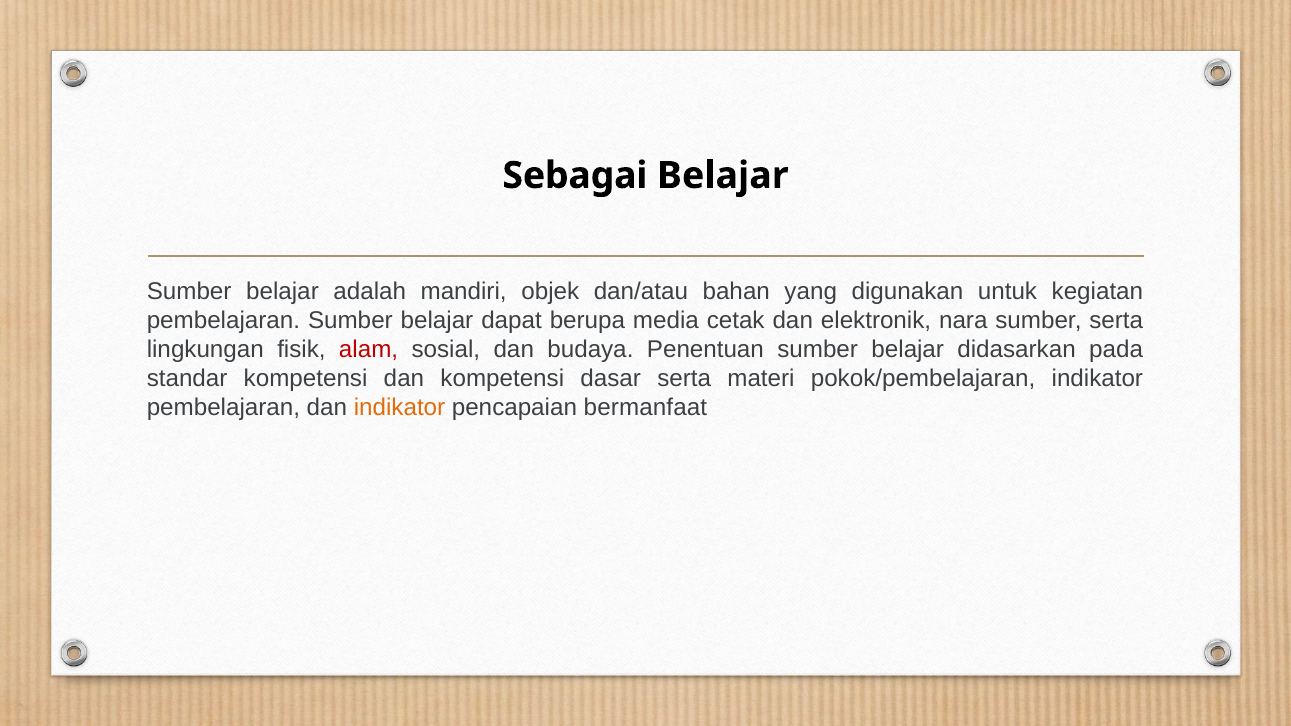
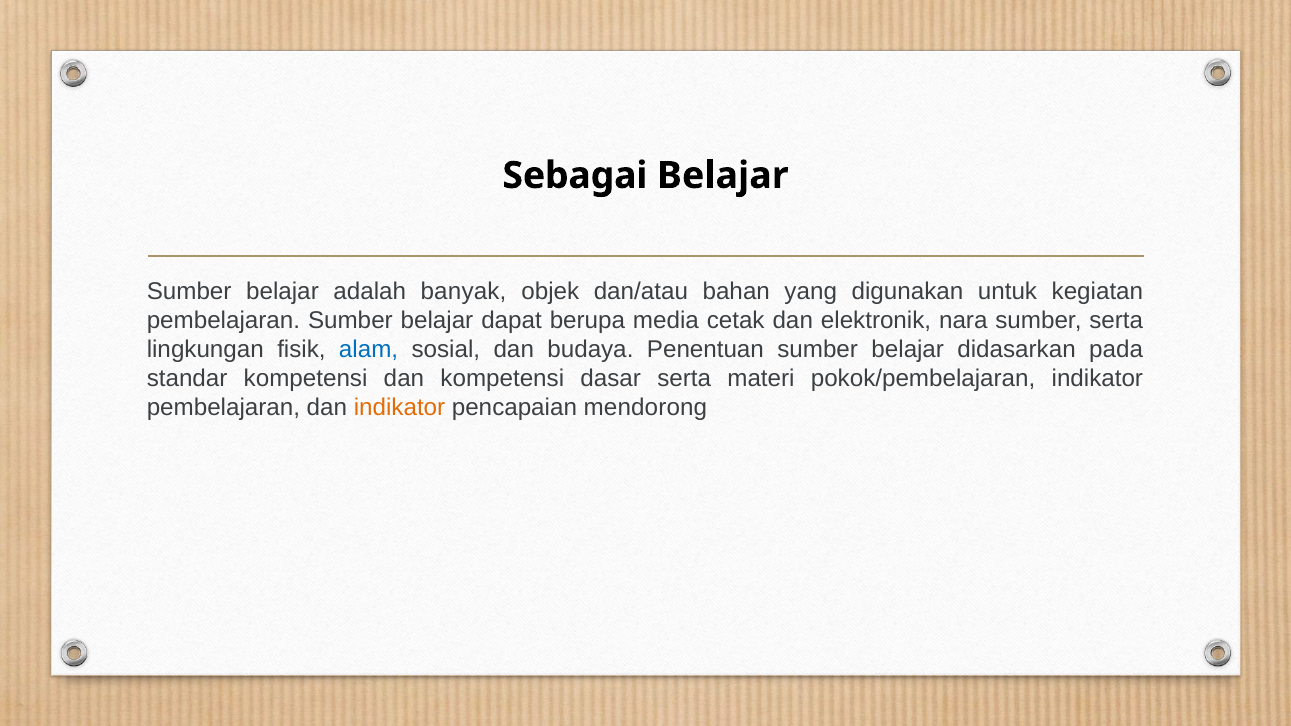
mandiri: mandiri -> banyak (464, 292)
alam colour: red -> blue (369, 350)
bermanfaat: bermanfaat -> mendorong (645, 408)
